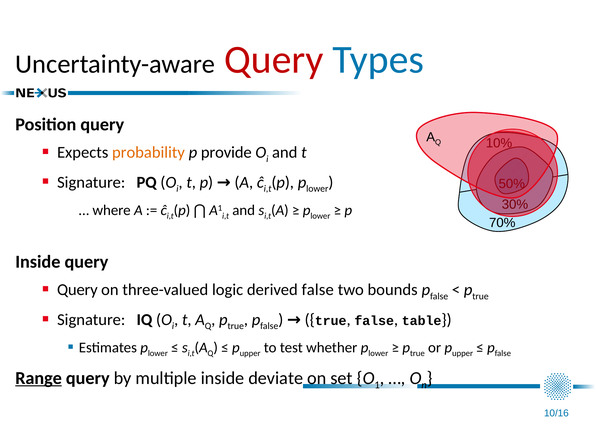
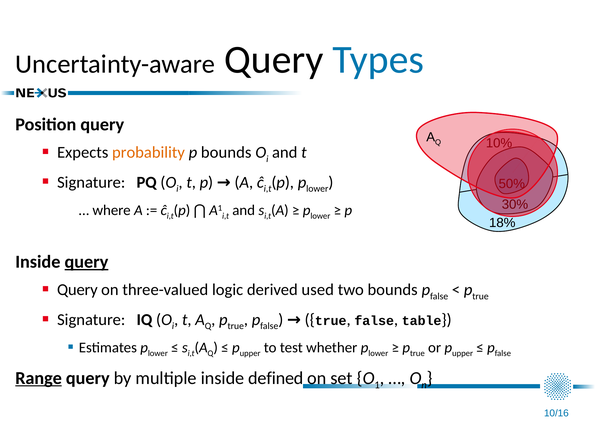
Query colour: red -> black (274, 60)
p provide: provide -> bounds (226, 152)
70%: 70% -> 18% (502, 223)
query underline: none -> present (86, 262)
derived false: false -> used (318, 290)
deviate: deviate -> defined (276, 378)
